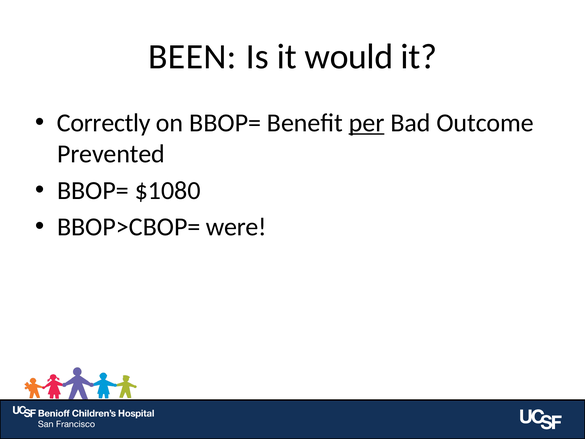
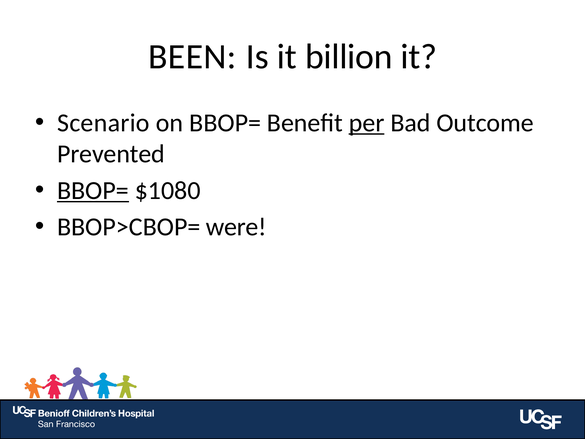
would: would -> billion (349, 57)
Correctly: Correctly -> Scenario (103, 123)
BBOP= underline: none -> present (93, 190)
